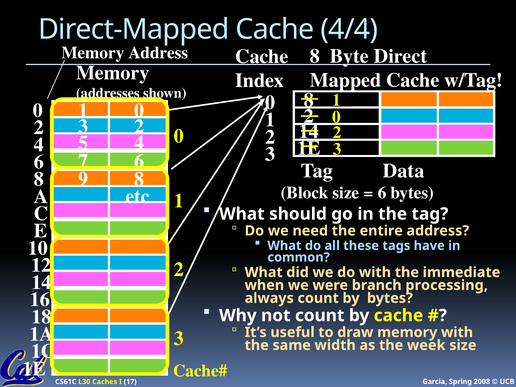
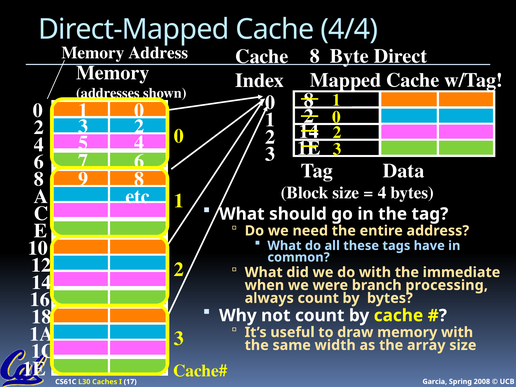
6: 6 -> 4 (382, 193)
week: week -> array (426, 345)
